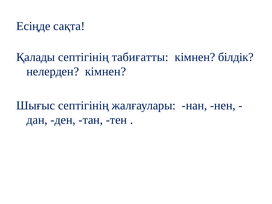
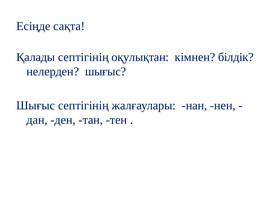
табиғатты: табиғатты -> оқулықтан (140, 57)
нелерден кімнен: кімнен -> шығыс (106, 72)
